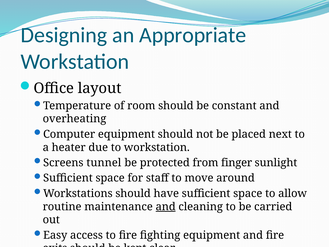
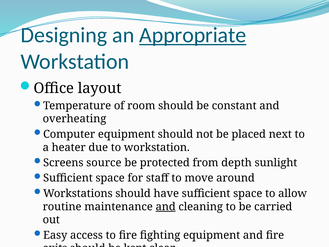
Appropriate underline: none -> present (193, 35)
tunnel: tunnel -> source (104, 163)
finger: finger -> depth (237, 163)
